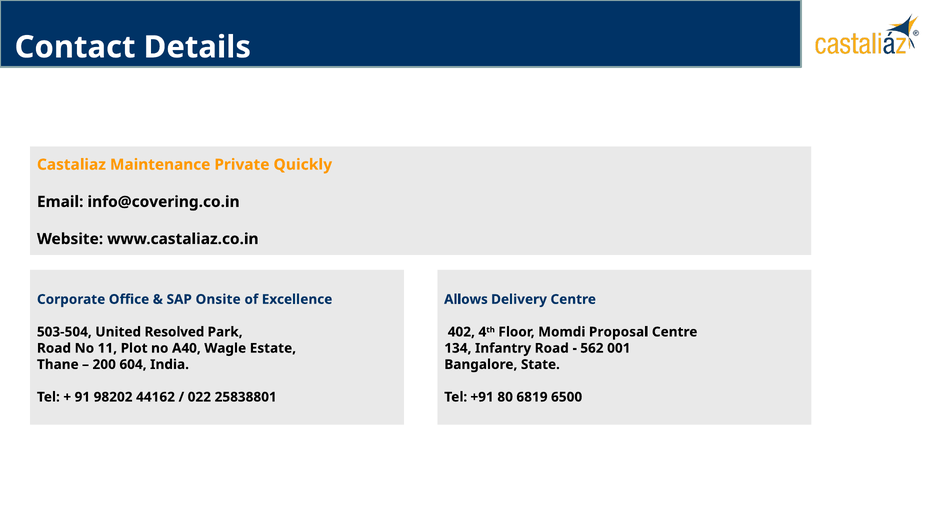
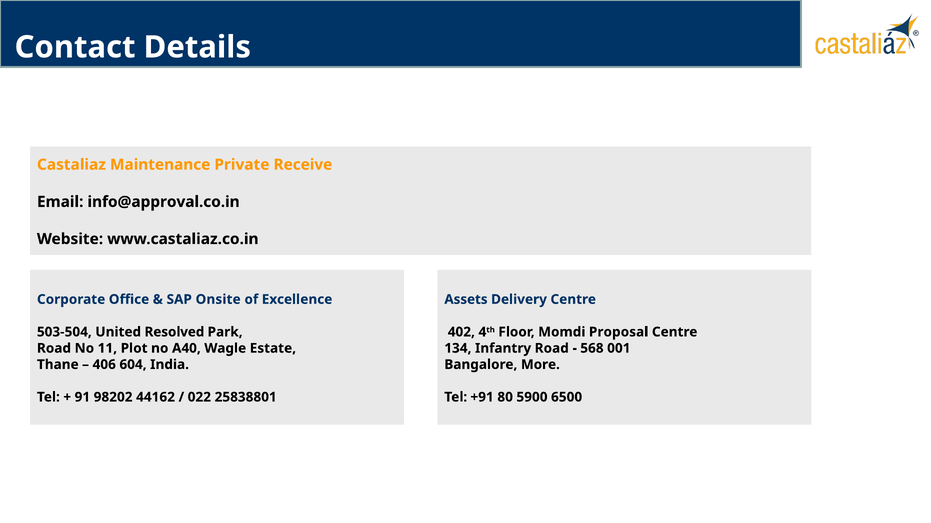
Quickly: Quickly -> Receive (303, 165)
info@covering.co.in: info@covering.co.in -> info@approval.co.in (164, 202)
Allows: Allows -> Assets (466, 300)
562: 562 -> 568 (592, 349)
200: 200 -> 406 (104, 365)
State: State -> More (540, 365)
6819: 6819 -> 5900 (532, 398)
